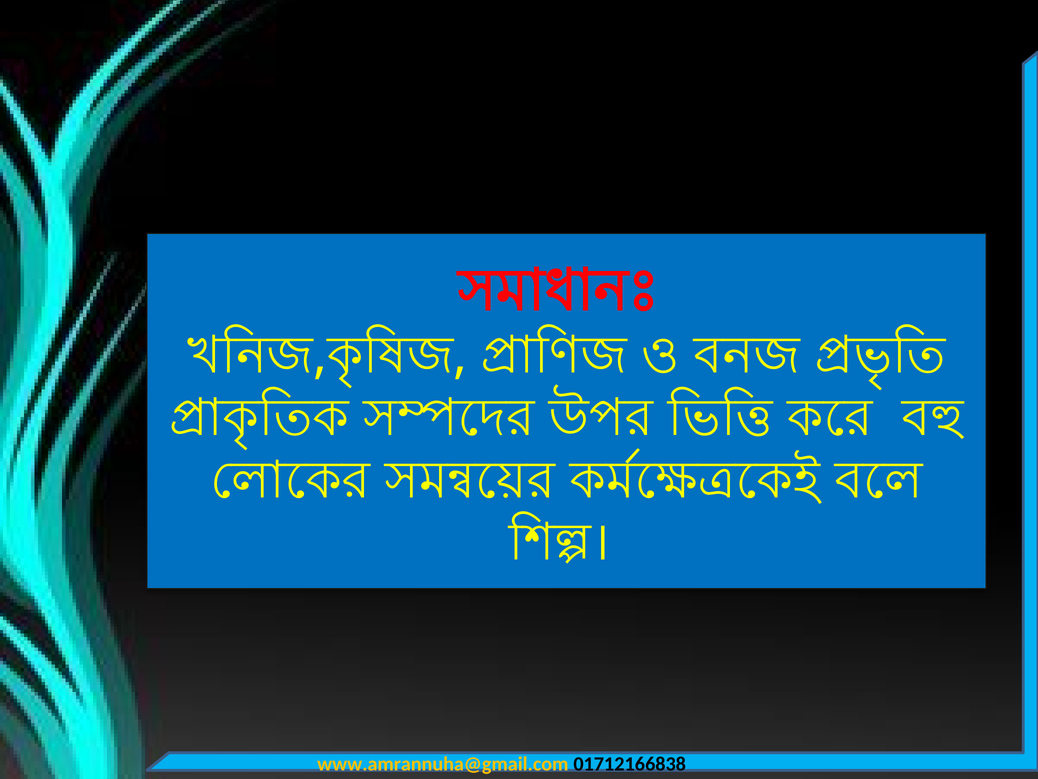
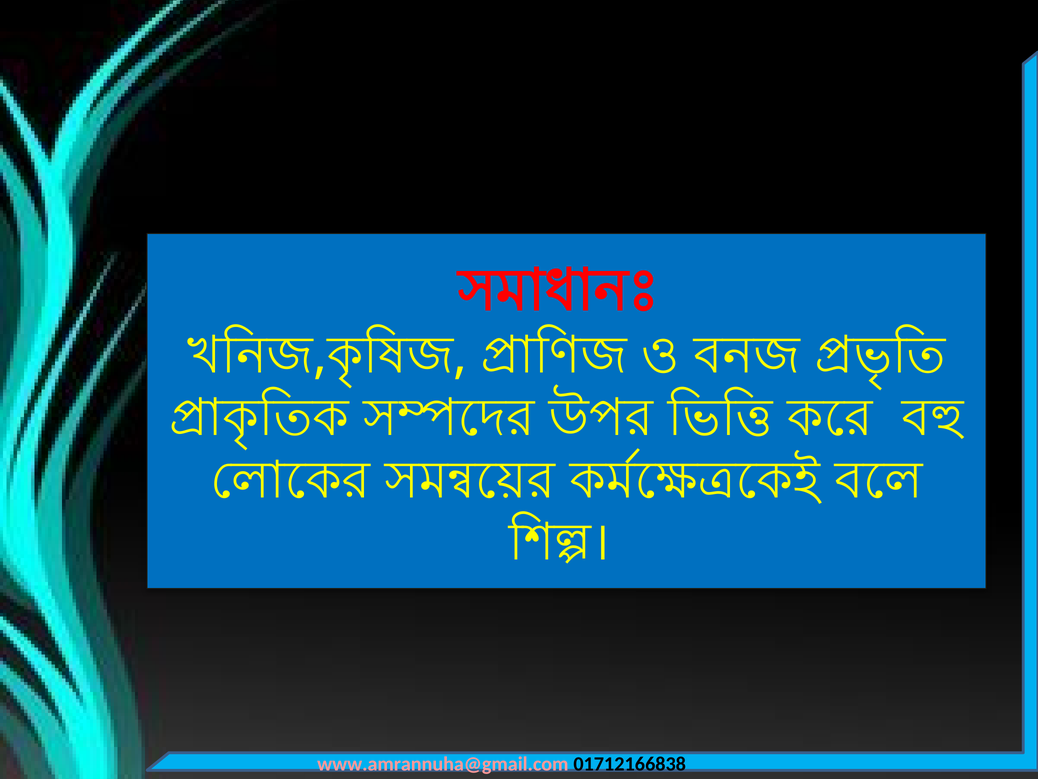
www.amrannuha@gmail.com colour: yellow -> pink (443, 764)
